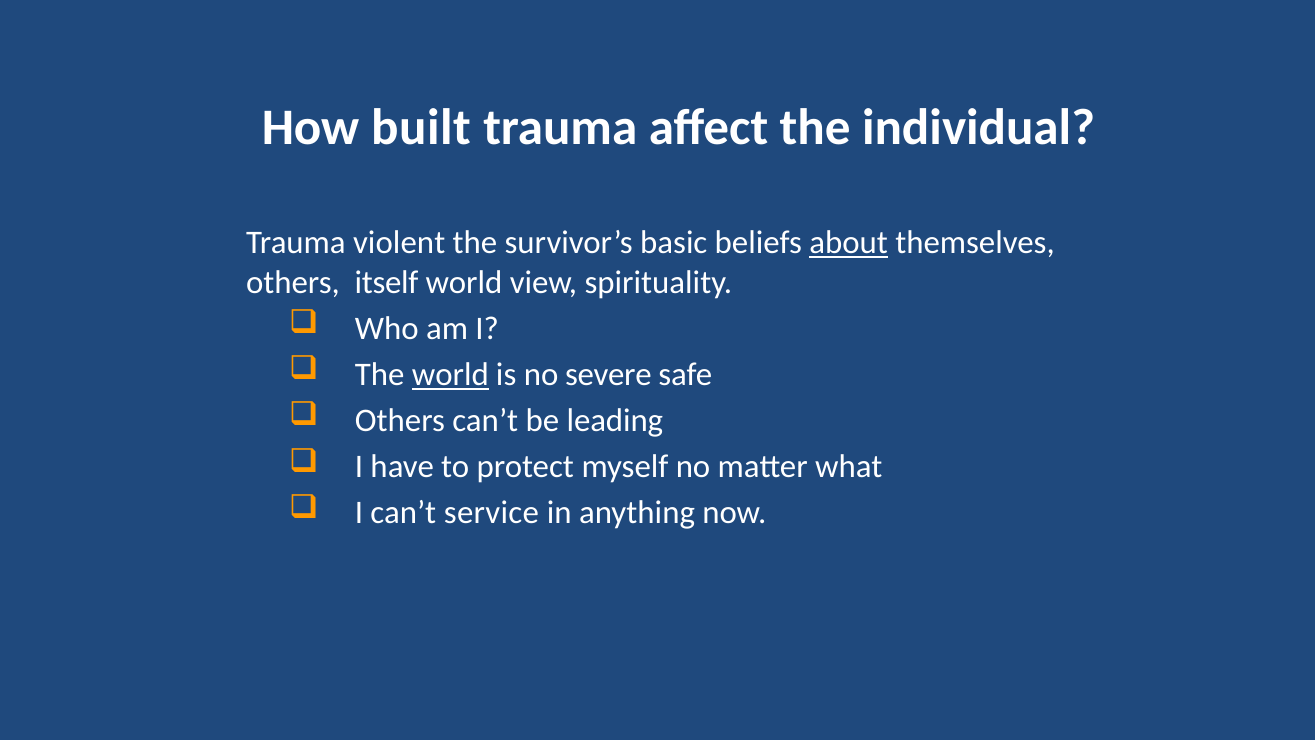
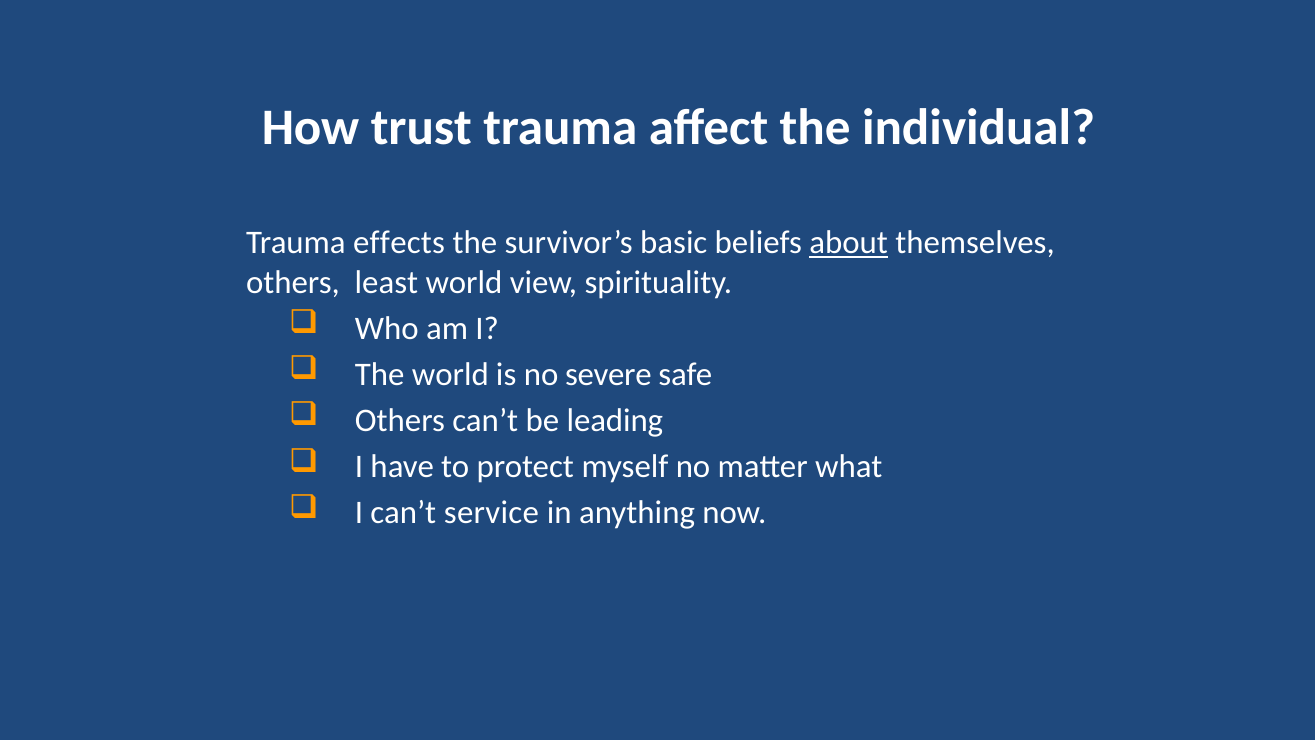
built: built -> trust (421, 128)
violent: violent -> effects (399, 243)
itself: itself -> least (386, 282)
world underline: present -> none (450, 374)
